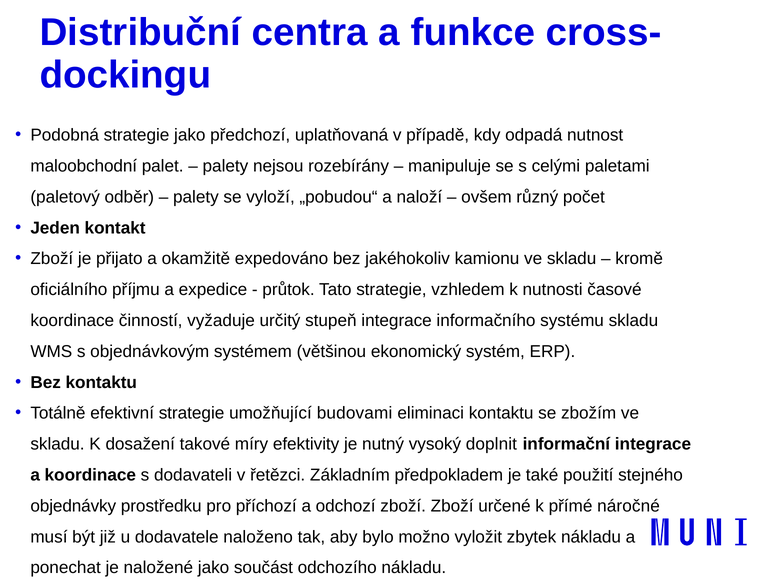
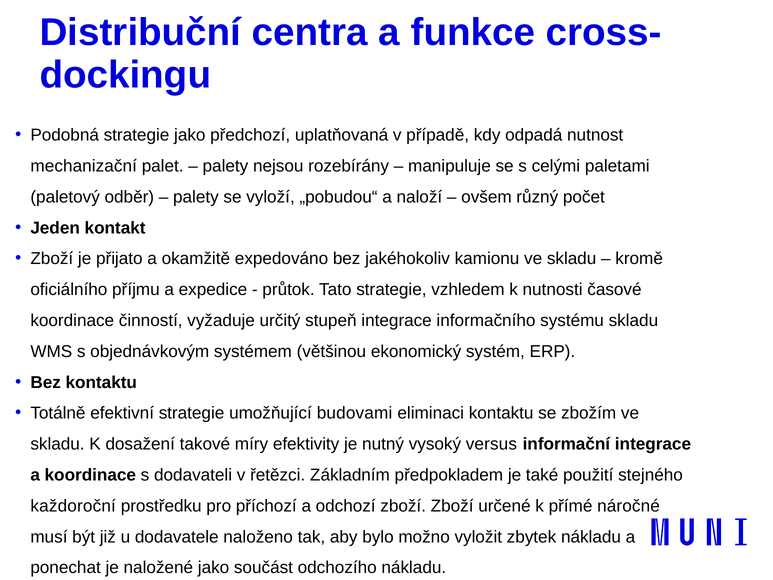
maloobchodní: maloobchodní -> mechanizační (84, 166)
doplnit: doplnit -> versus (491, 444)
objednávky: objednávky -> každoroční (73, 506)
